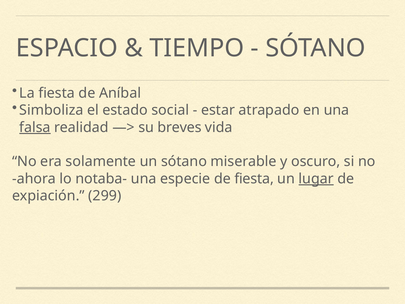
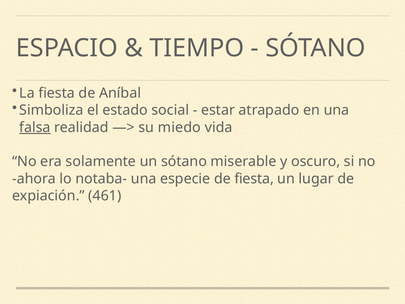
breves: breves -> miedo (179, 127)
lugar underline: present -> none (316, 178)
299: 299 -> 461 (105, 196)
